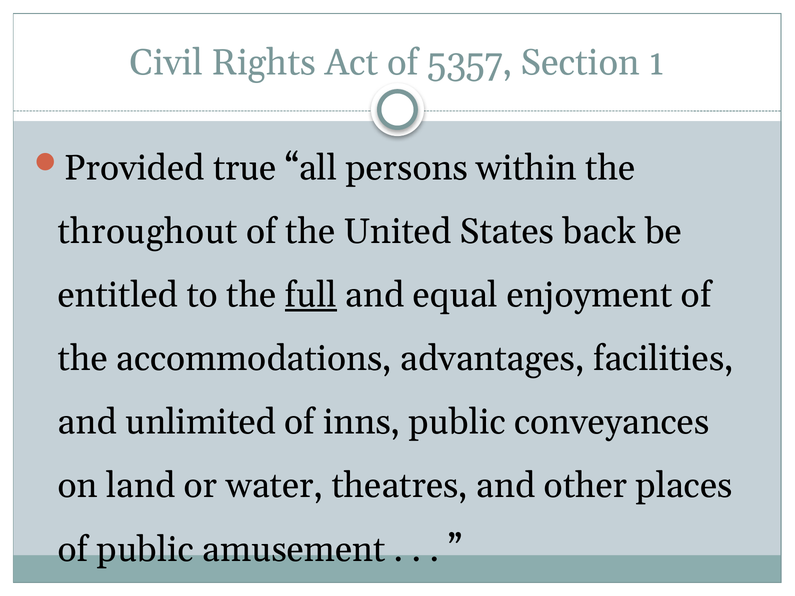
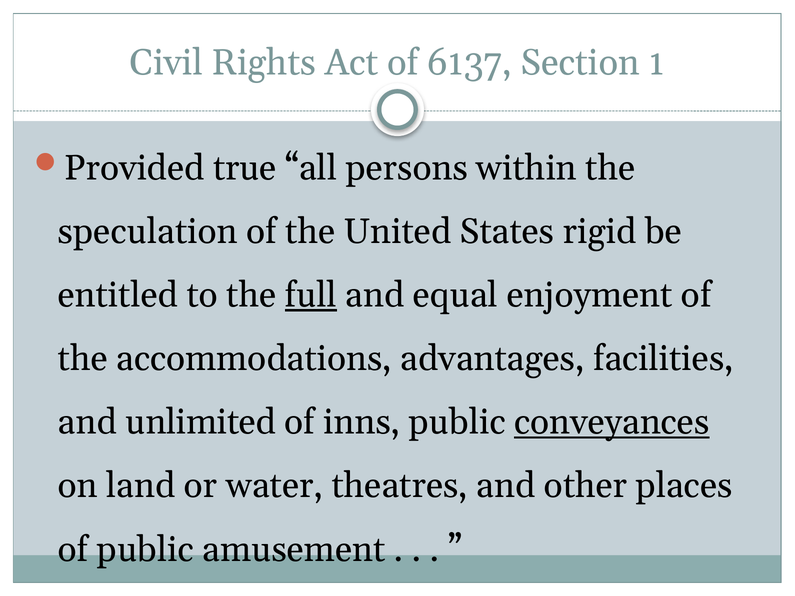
5357: 5357 -> 6137 (470, 63)
throughout: throughout -> speculation (148, 232)
back: back -> rigid (600, 232)
conveyances underline: none -> present (612, 422)
